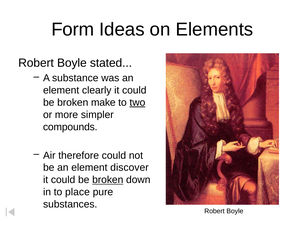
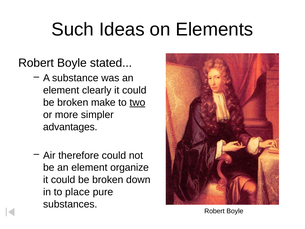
Form: Form -> Such (73, 30)
compounds: compounds -> advantages (70, 127)
discover: discover -> organize (130, 167)
broken underline: present -> none (108, 180)
